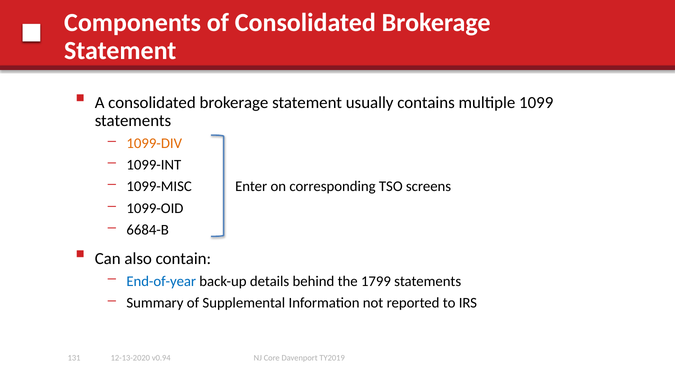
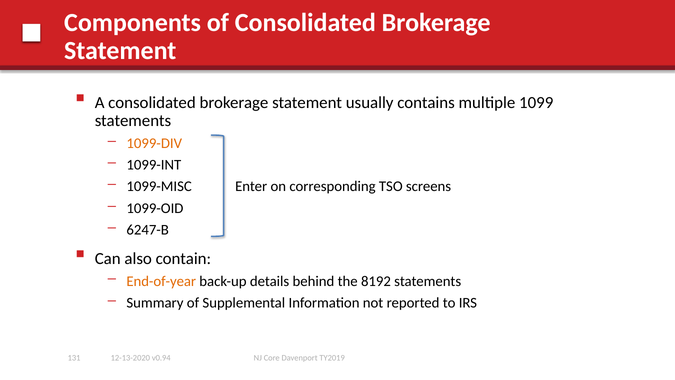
6684-B: 6684-B -> 6247-B (148, 230)
End-of-year colour: blue -> orange (161, 281)
1799: 1799 -> 8192 (376, 281)
